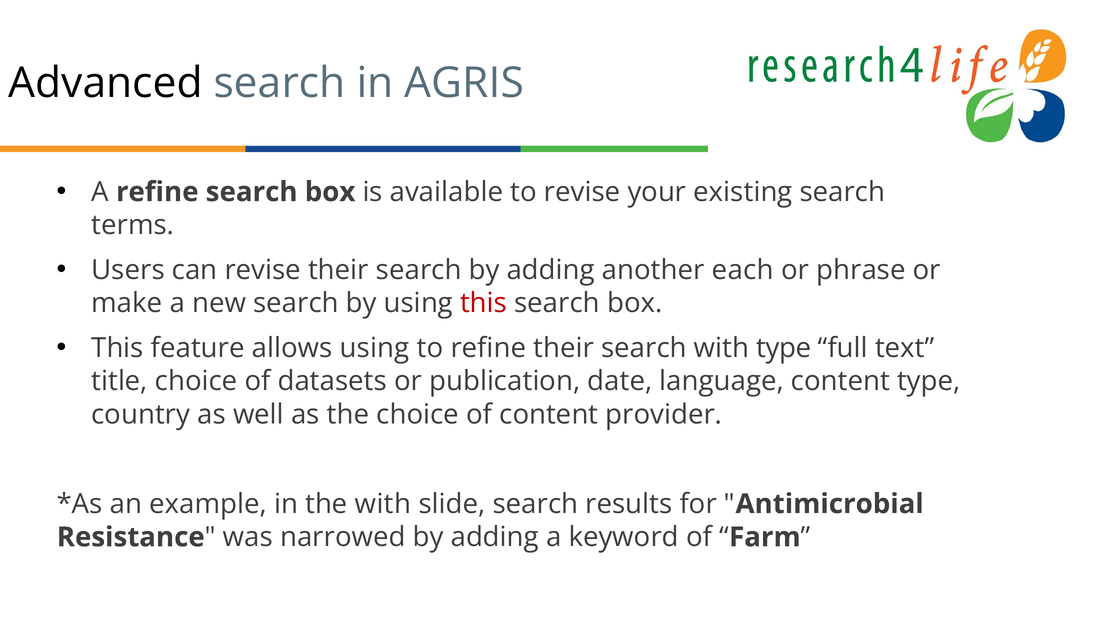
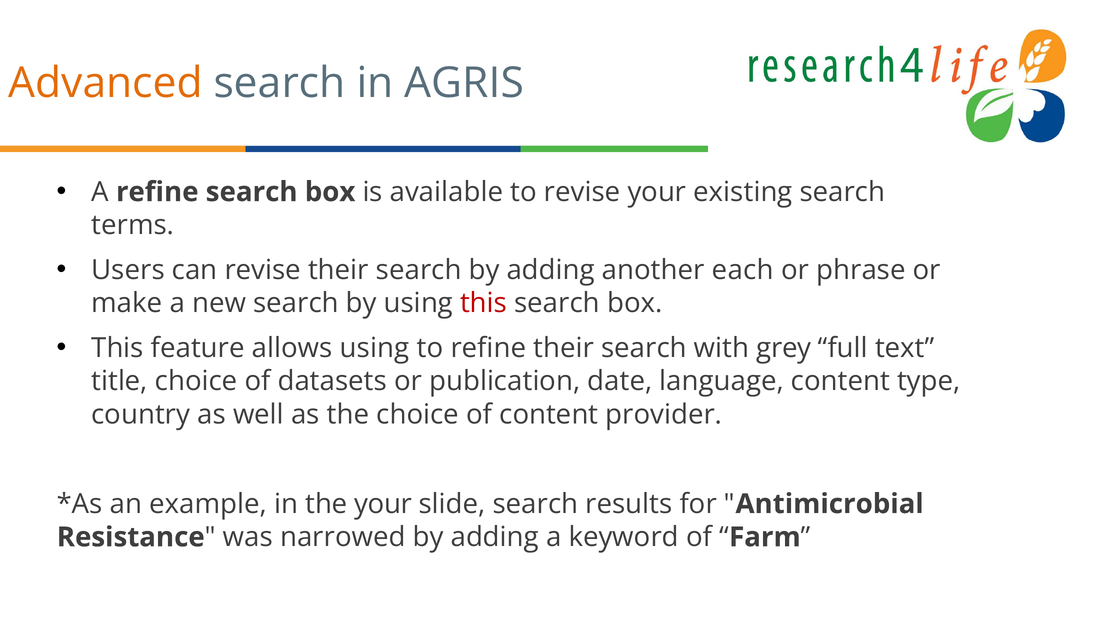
Advanced colour: black -> orange (106, 83)
with type: type -> grey (784, 348)
the with: with -> your (383, 504)
